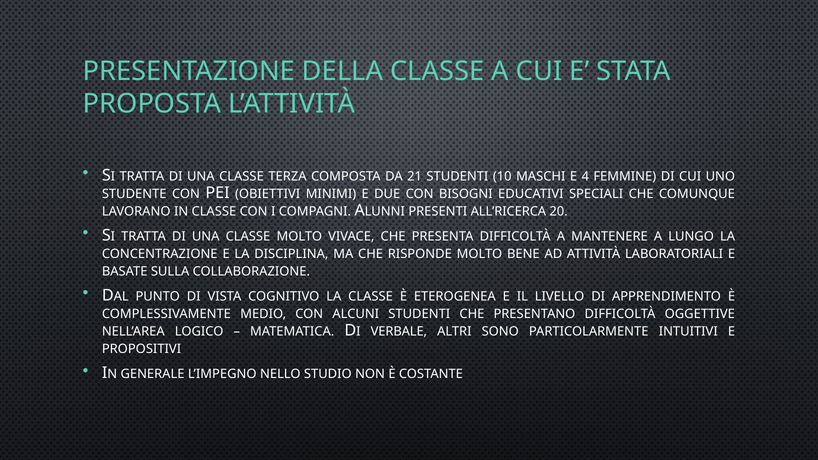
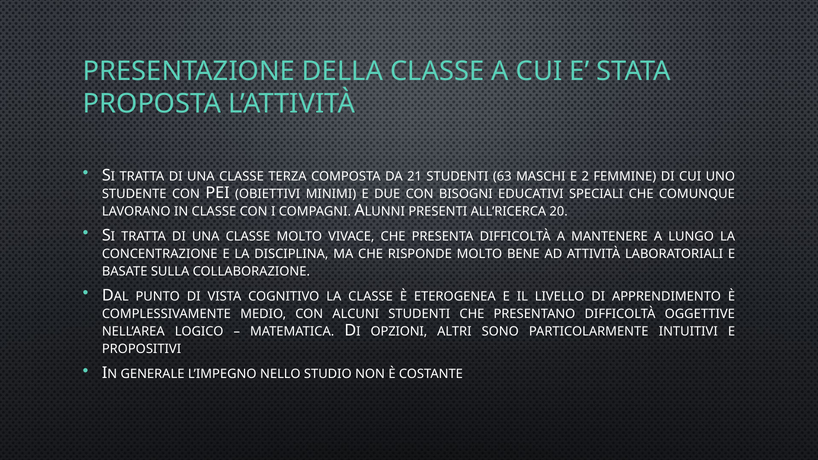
10: 10 -> 63 (502, 176)
4: 4 -> 2 (585, 176)
VERBALE: VERBALE -> OPZIONI (399, 332)
